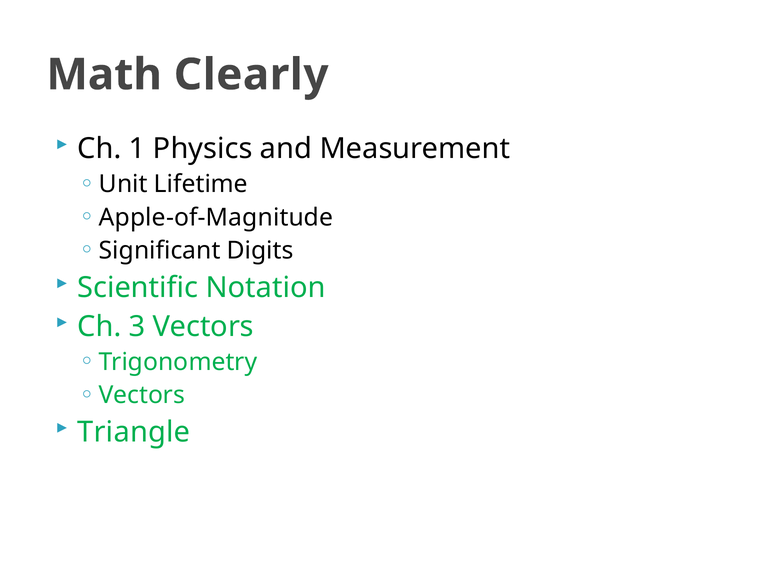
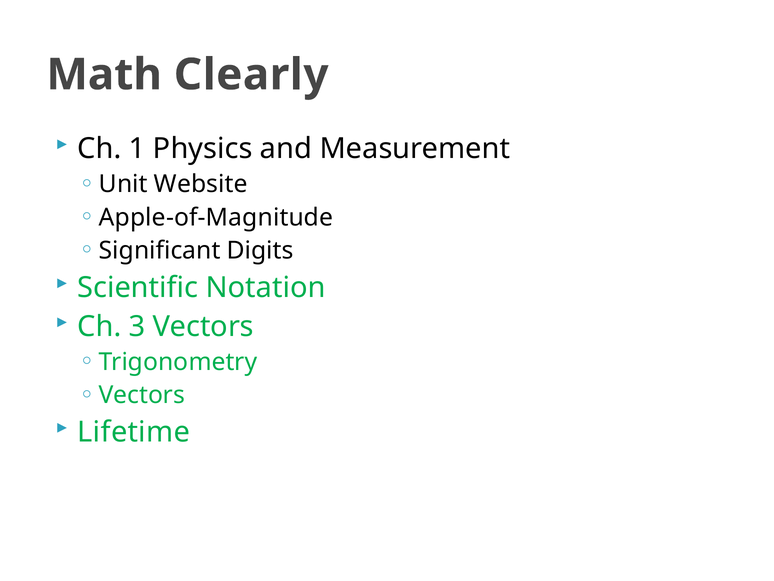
Lifetime: Lifetime -> Website (201, 184)
Triangle: Triangle -> Lifetime (134, 432)
